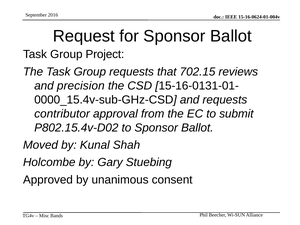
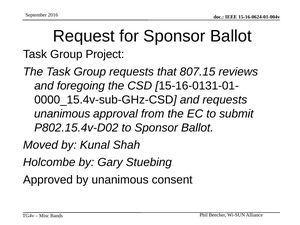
702.15: 702.15 -> 807.15 (198, 72)
precision: precision -> foregoing (81, 86)
contributor: contributor -> unanimous (62, 114)
